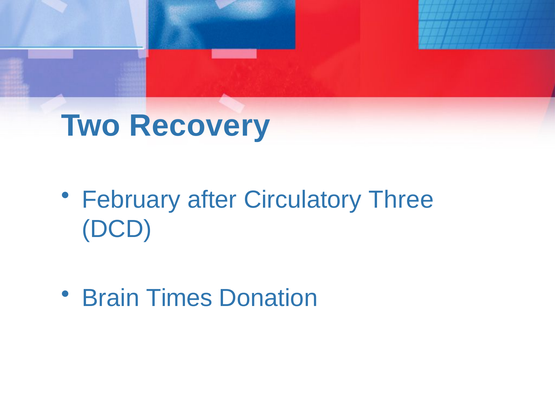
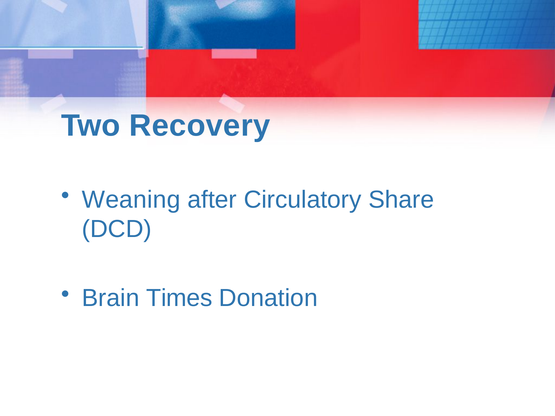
February: February -> Weaning (131, 200)
Three: Three -> Share (401, 200)
